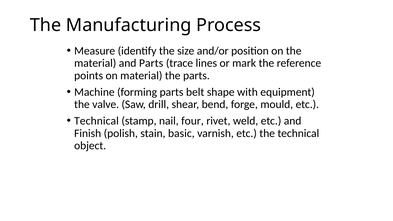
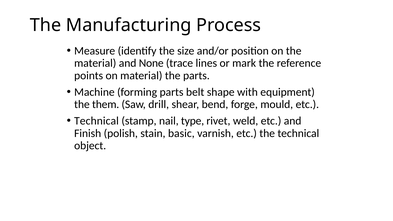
and Parts: Parts -> None (151, 63)
valve: valve -> them (106, 104)
four: four -> type (193, 121)
